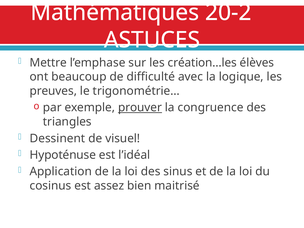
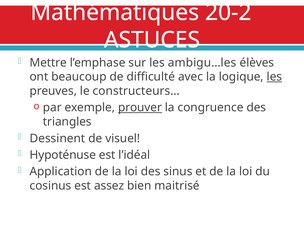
création…les: création…les -> ambigu…les (202, 63)
les underline: none -> present (274, 77)
trigonométrie…: trigonométrie… -> constructeurs… (136, 91)
